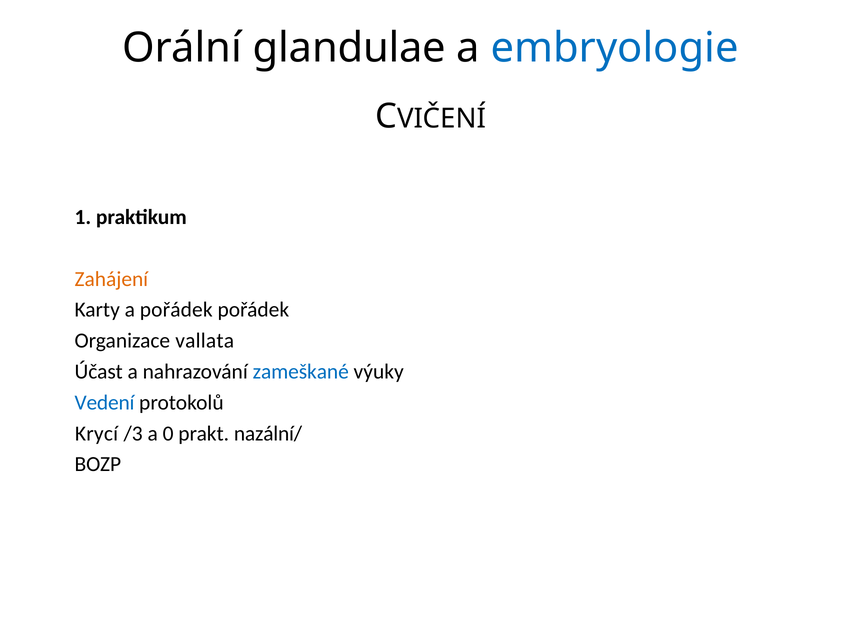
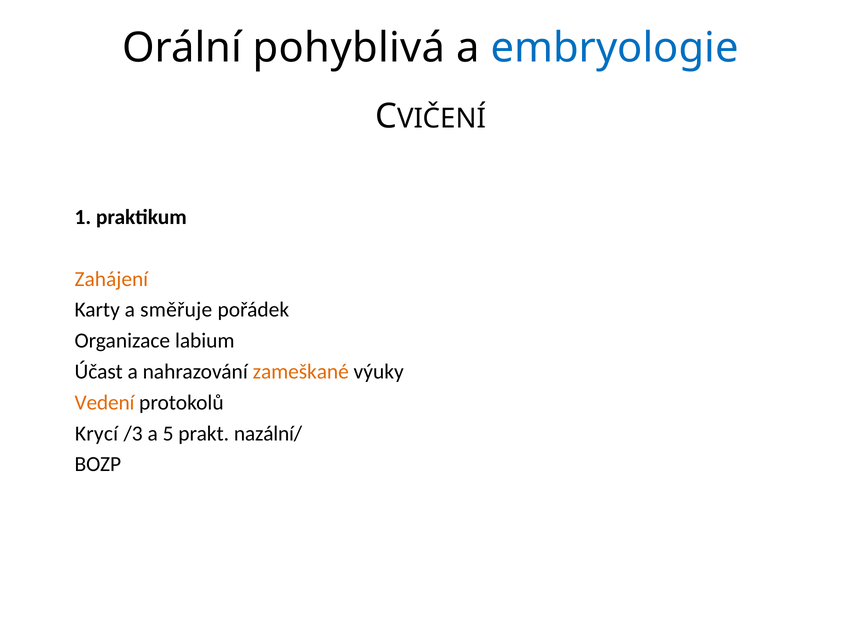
glandulae: glandulae -> pohyblivá (349, 48)
a pořádek: pořádek -> směřuje (176, 310)
vallata: vallata -> labium (205, 341)
zameškané colour: blue -> orange (301, 371)
Vedení colour: blue -> orange (105, 402)
0: 0 -> 5 (168, 433)
